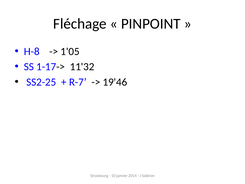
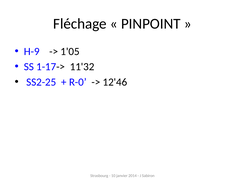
H-8: H-8 -> H-9 (32, 51)
R-7: R-7 -> R-0 (78, 82)
19'46: 19'46 -> 12'46 (115, 82)
